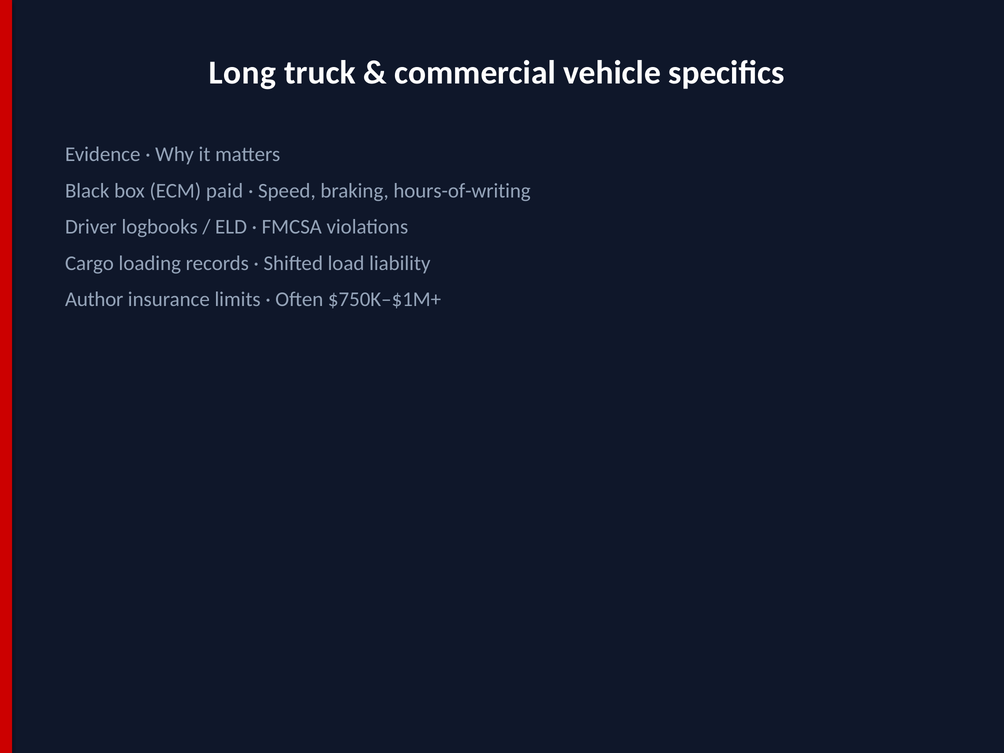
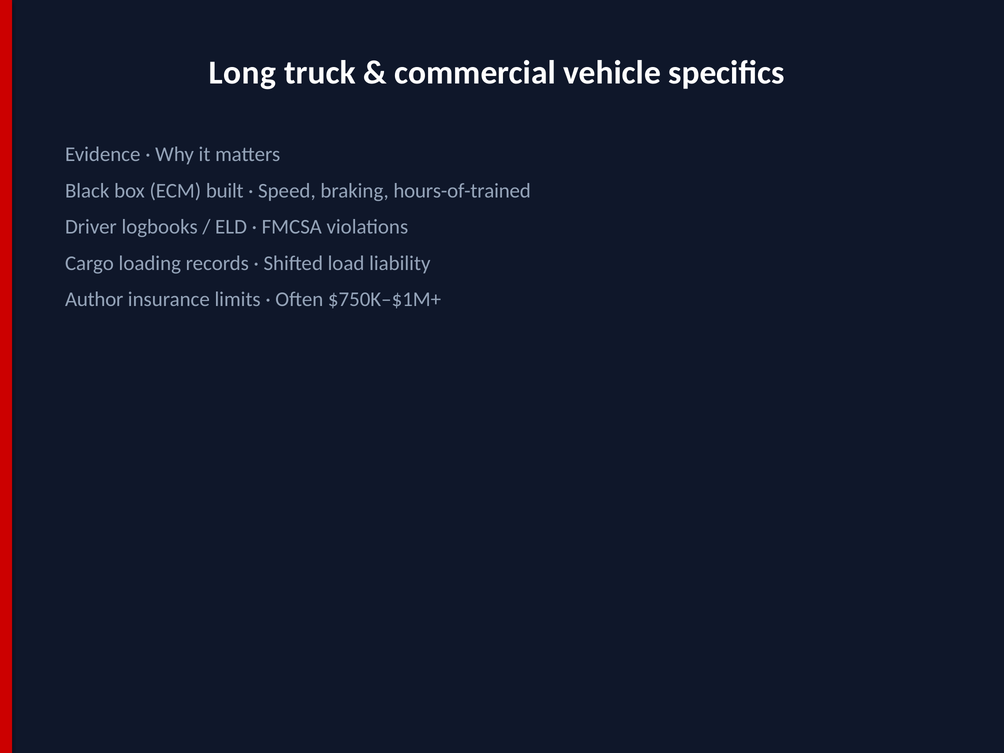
paid: paid -> built (225, 191)
hours-of-writing: hours-of-writing -> hours-of-trained (462, 191)
